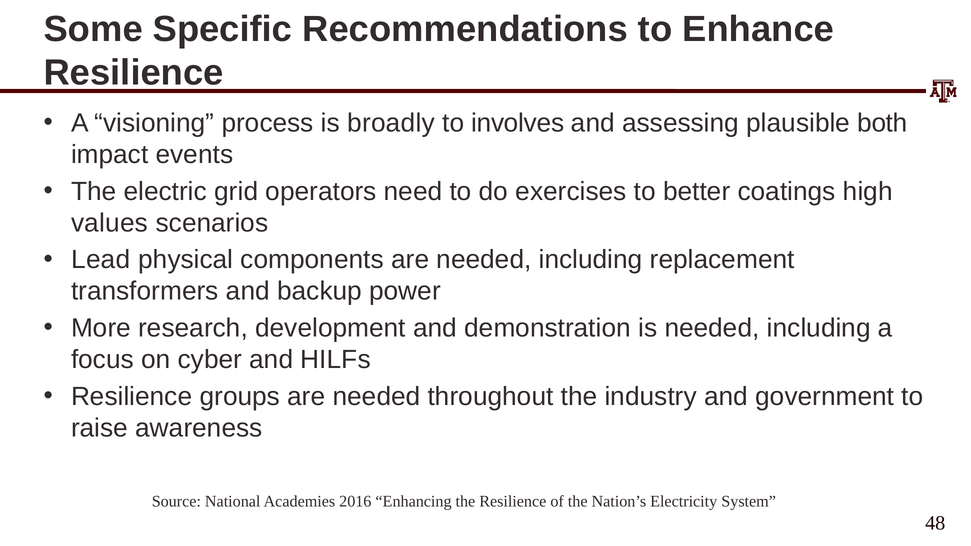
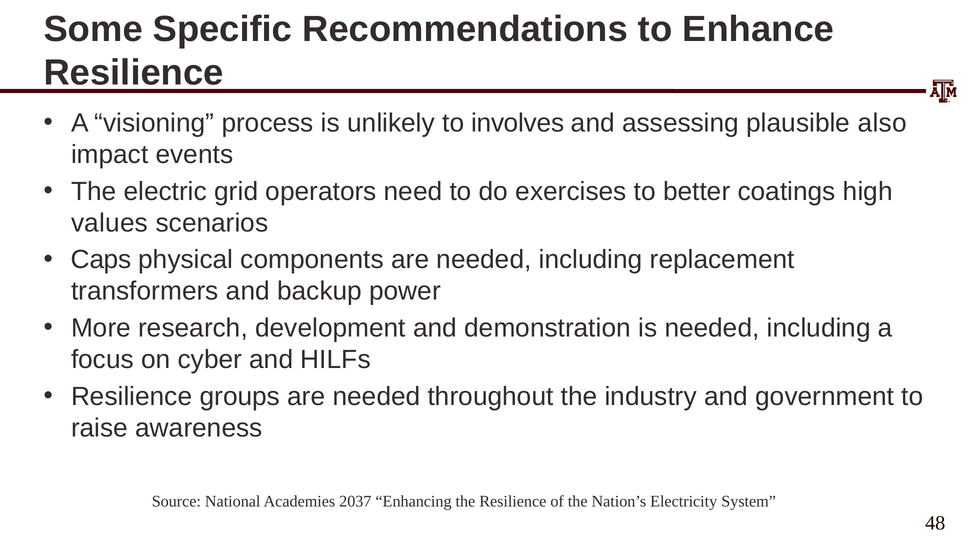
broadly: broadly -> unlikely (391, 123)
both: both -> also (882, 123)
Lead: Lead -> Caps (101, 260)
2016: 2016 -> 2037 (355, 501)
